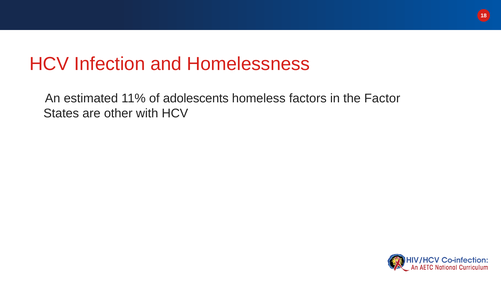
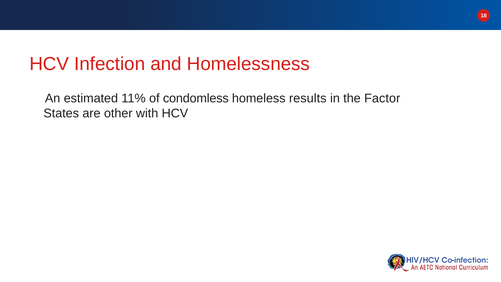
adolescents: adolescents -> condomless (196, 98)
factors: factors -> results (308, 98)
